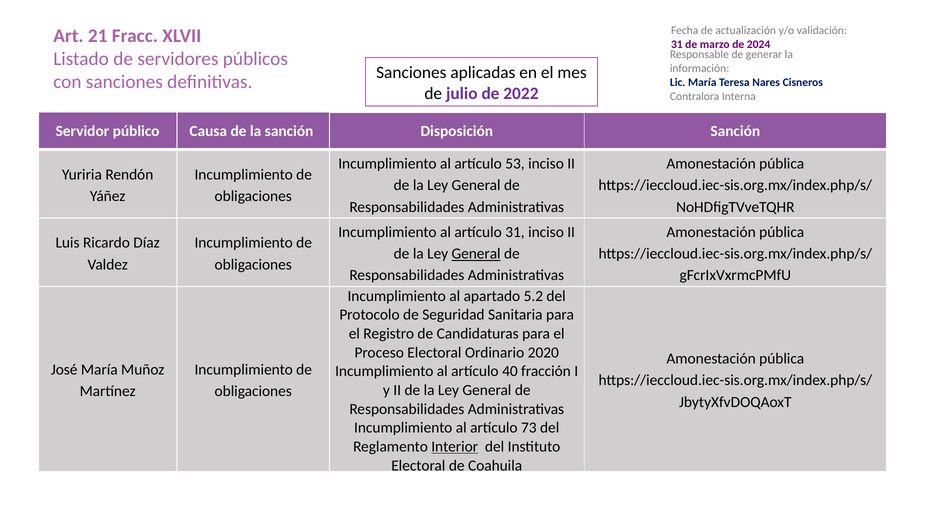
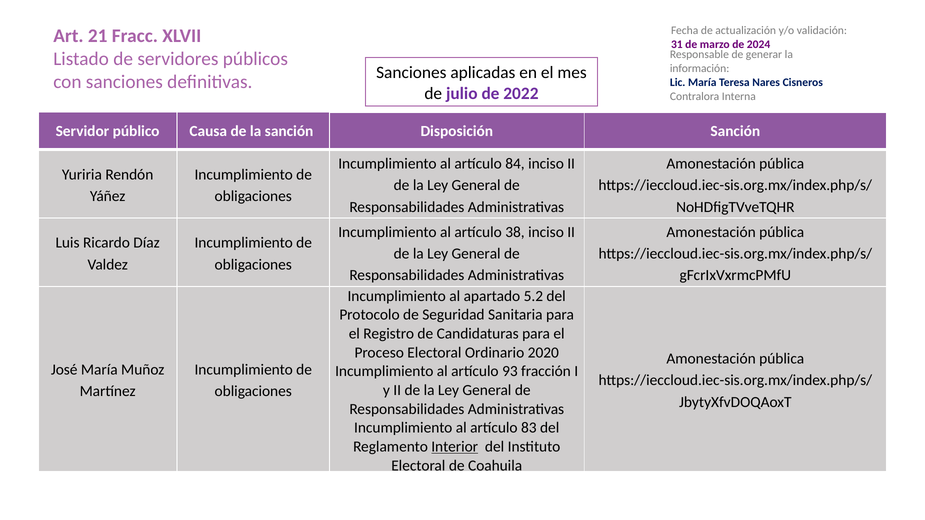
53: 53 -> 84 (515, 164)
artículo 31: 31 -> 38 (515, 232)
General underline: present -> none (476, 254)
40: 40 -> 93 (510, 372)
73: 73 -> 83 (529, 428)
